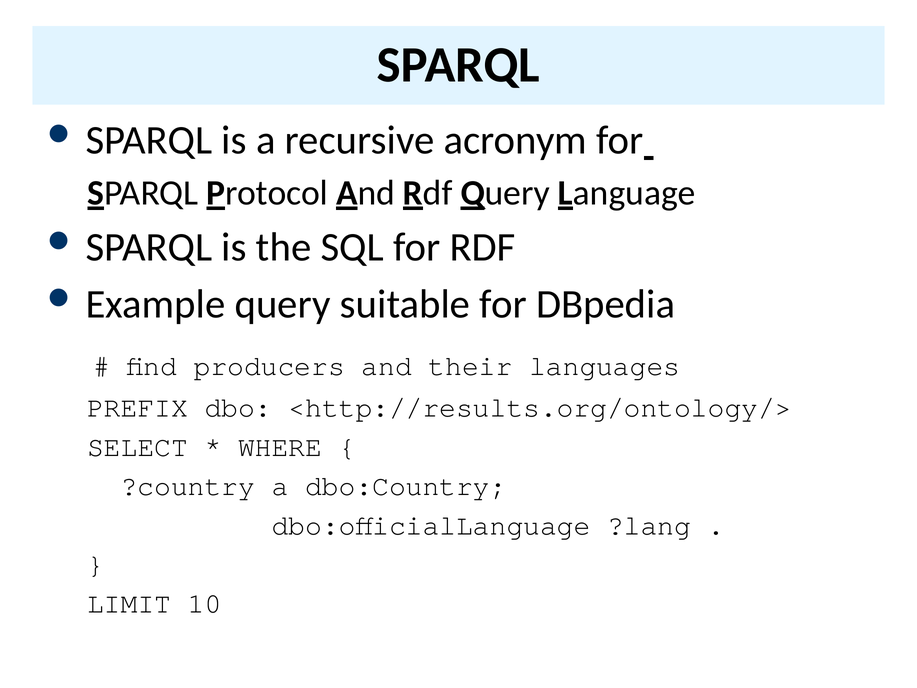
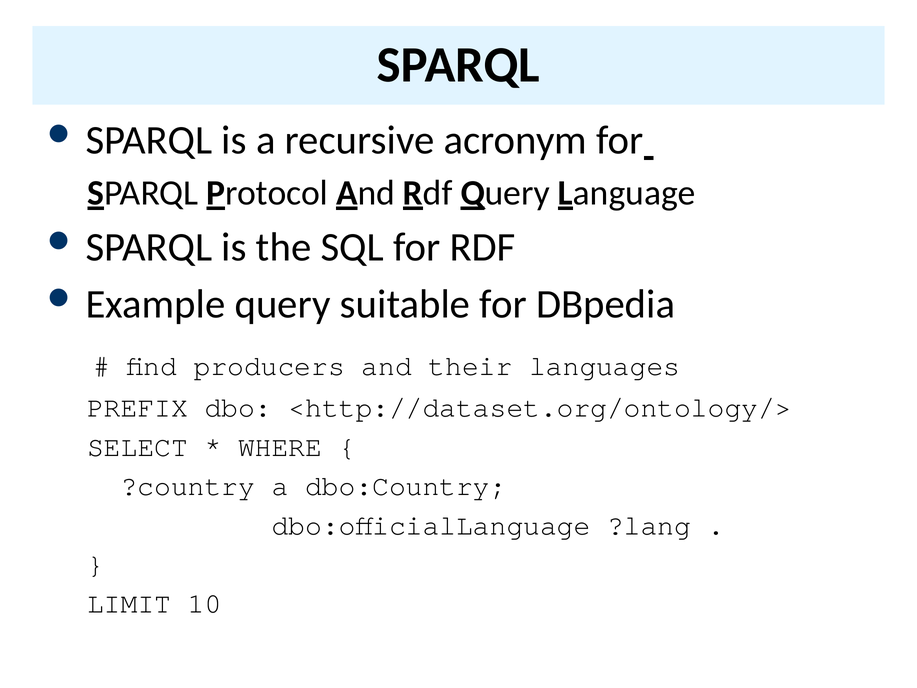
<http://results.org/ontology/>: <http://results.org/ontology/> -> <http://dataset.org/ontology/> (540, 407)
